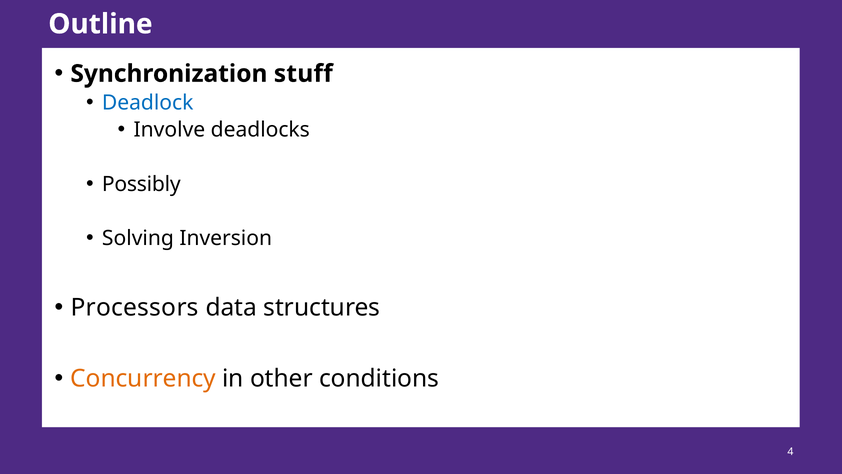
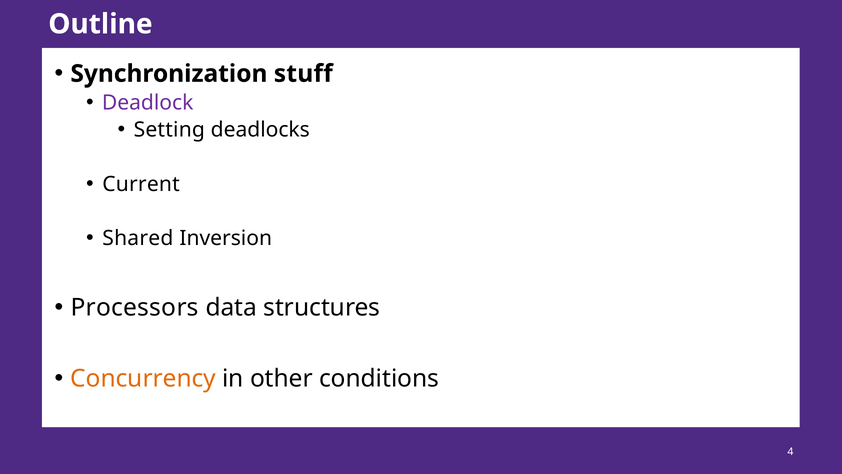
Deadlock colour: blue -> purple (148, 103)
Involve: Involve -> Setting (169, 130)
Possibly: Possibly -> Current (141, 184)
Solving: Solving -> Shared (138, 238)
